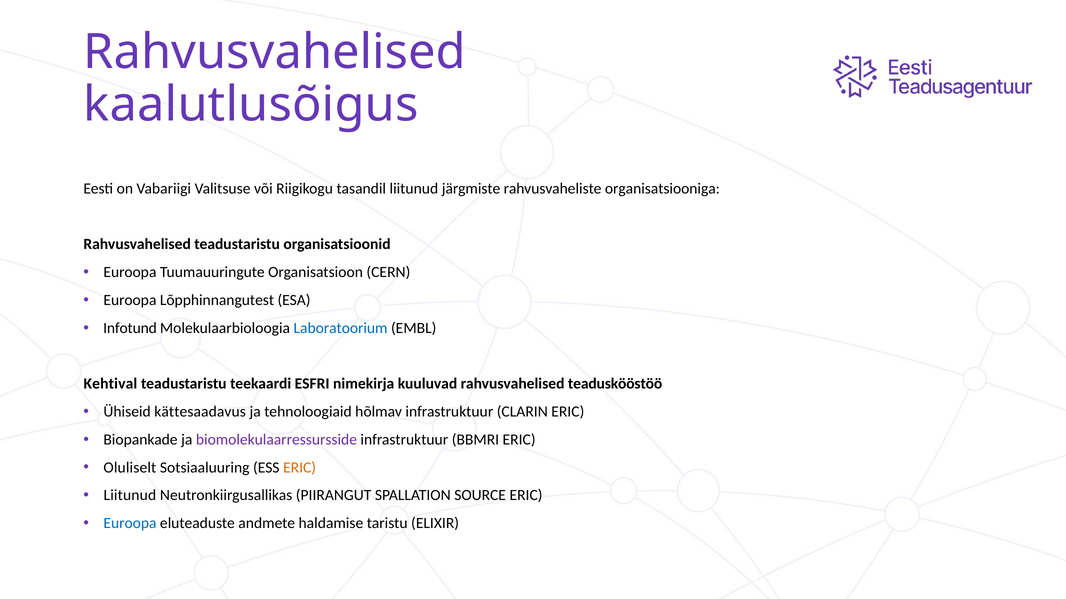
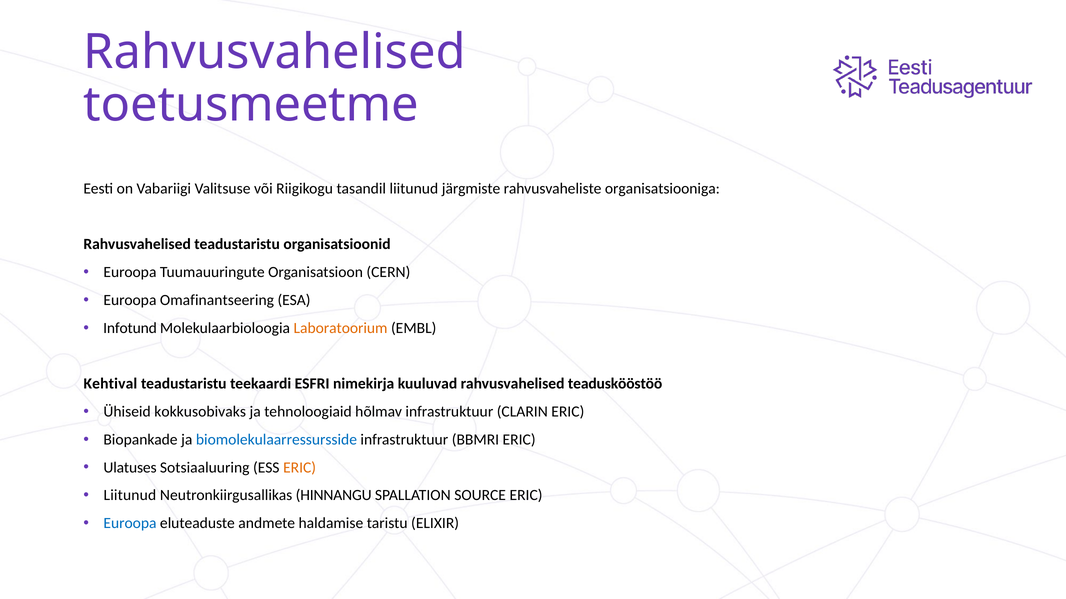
kaalutlusõigus: kaalutlusõigus -> toetusmeetme (251, 105)
Lõpphinnangutest: Lõpphinnangutest -> Omafinantseering (217, 300)
Laboratoorium colour: blue -> orange (341, 328)
kättesaadavus: kättesaadavus -> kokkusobivaks (200, 412)
biomolekulaarressursside colour: purple -> blue (276, 440)
Oluliselt: Oluliselt -> Ulatuses (130, 468)
PIIRANGUT: PIIRANGUT -> HINNANGU (334, 496)
